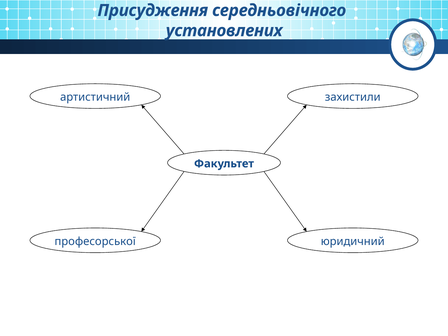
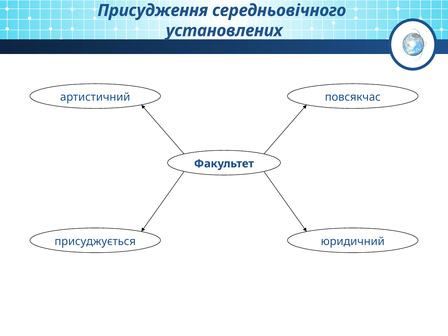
захистили: захистили -> повсякчас (353, 97)
професорської: професорської -> присуджується (95, 241)
